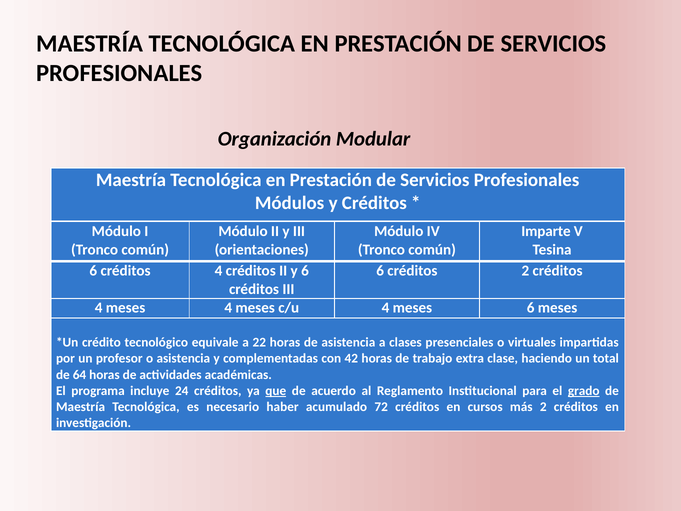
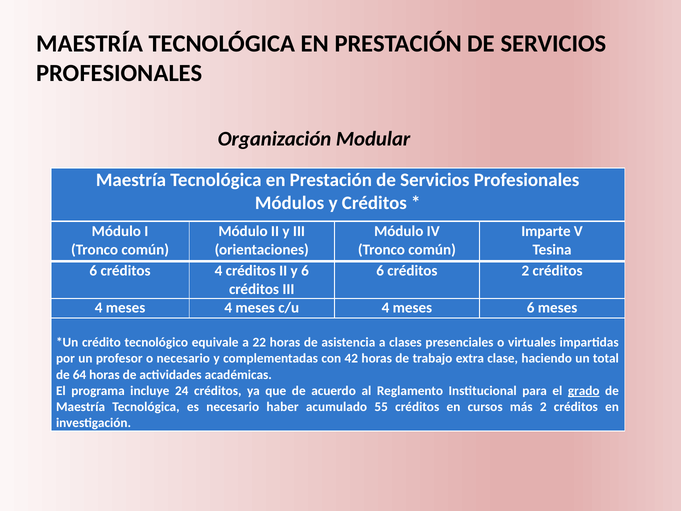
o asistencia: asistencia -> necesario (183, 358)
que underline: present -> none (276, 391)
72: 72 -> 55 (381, 407)
